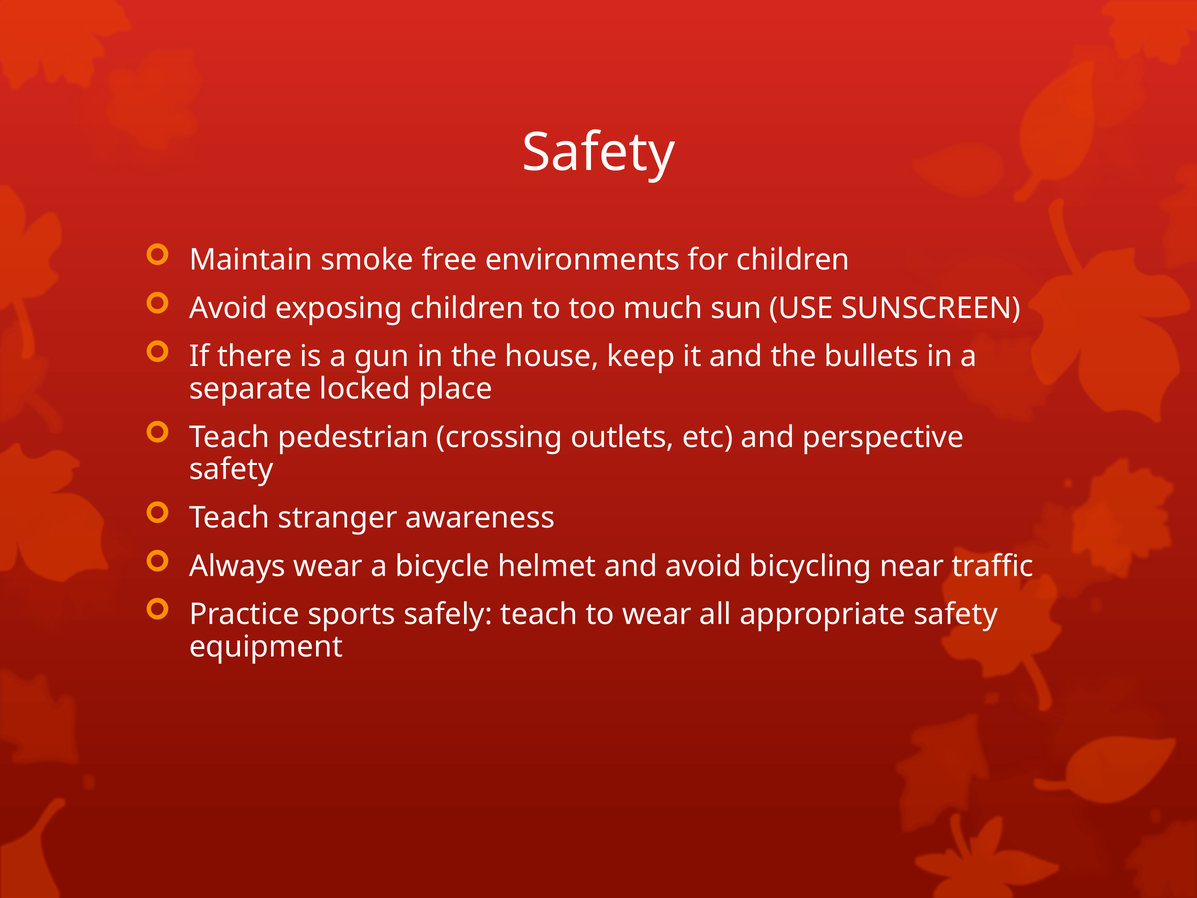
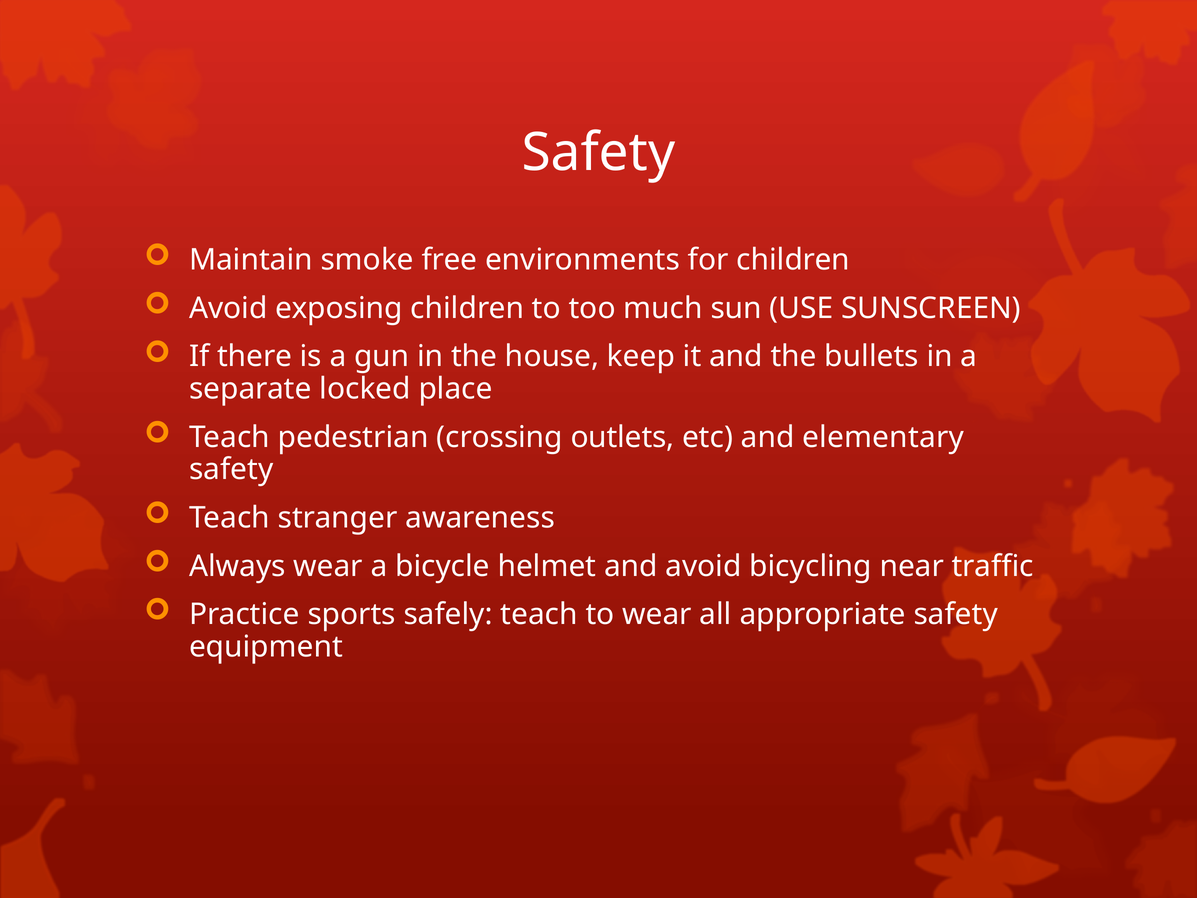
perspective: perspective -> elementary (883, 437)
